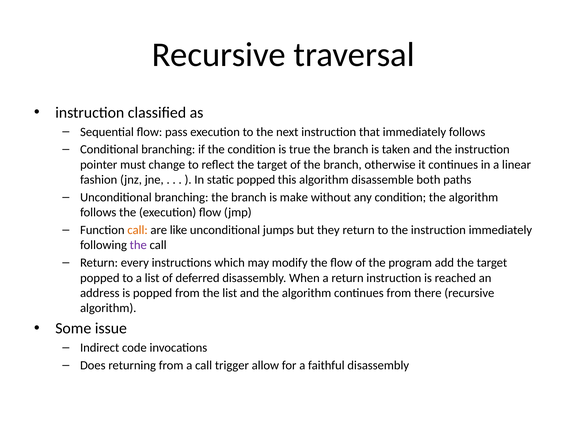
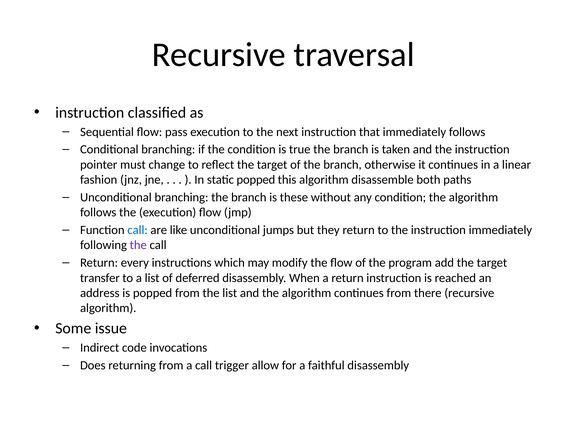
make: make -> these (294, 197)
call colour: orange -> blue (138, 230)
popped: popped -> transfer (100, 278)
